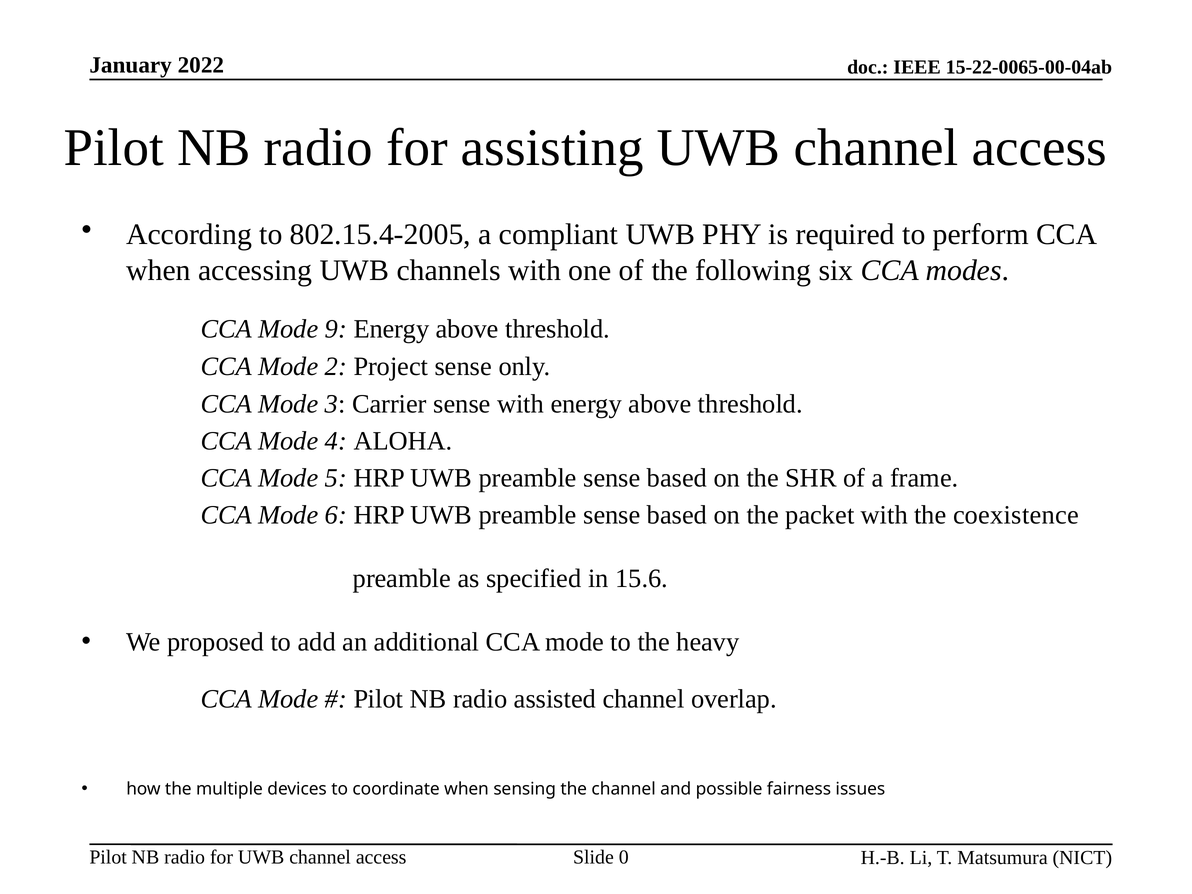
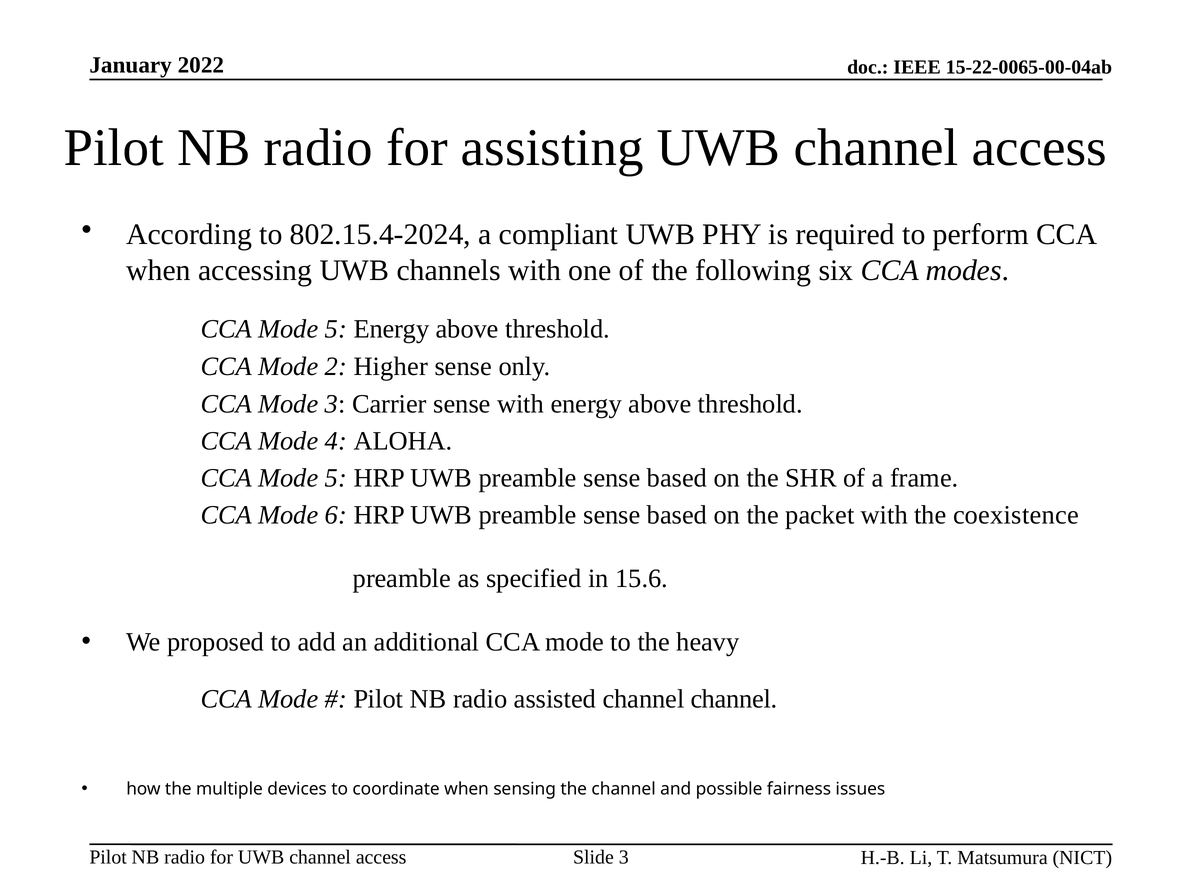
802.15.4-2005: 802.15.4-2005 -> 802.15.4-2024 (380, 235)
9: 9 -> 5 (336, 329)
Project: Project -> Higher (391, 367)
channel overlap: overlap -> channel (734, 699)
Slide 0: 0 -> 3 (624, 857)
